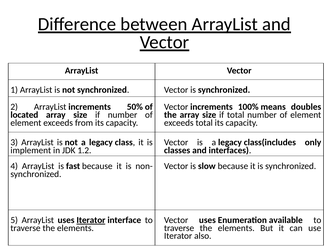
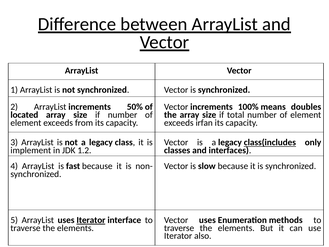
exceeds total: total -> irfan (204, 123)
class(includes underline: none -> present (270, 142)
available: available -> methods (286, 220)
